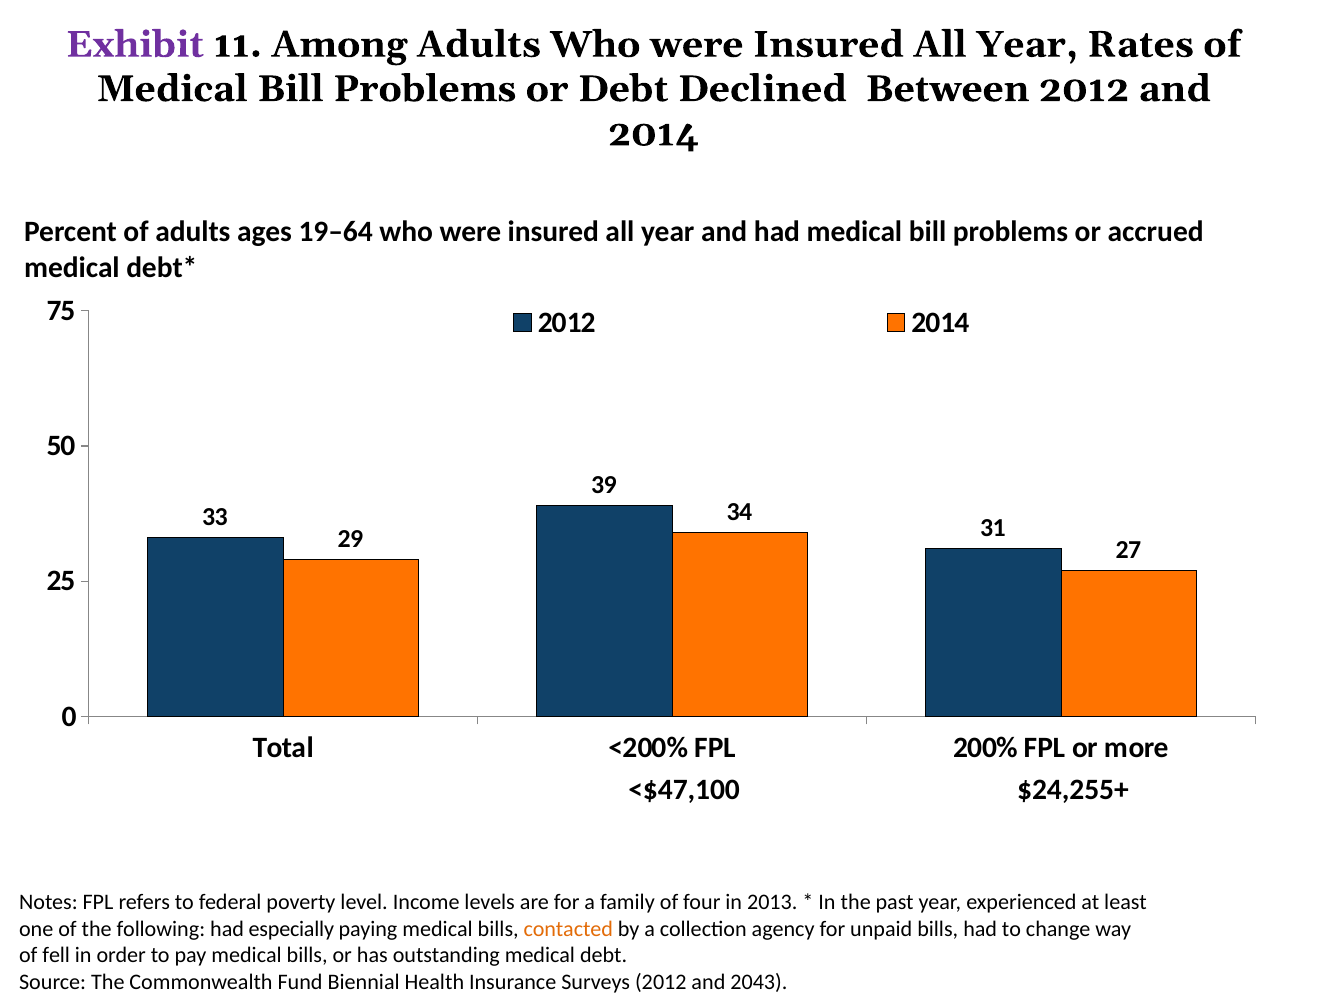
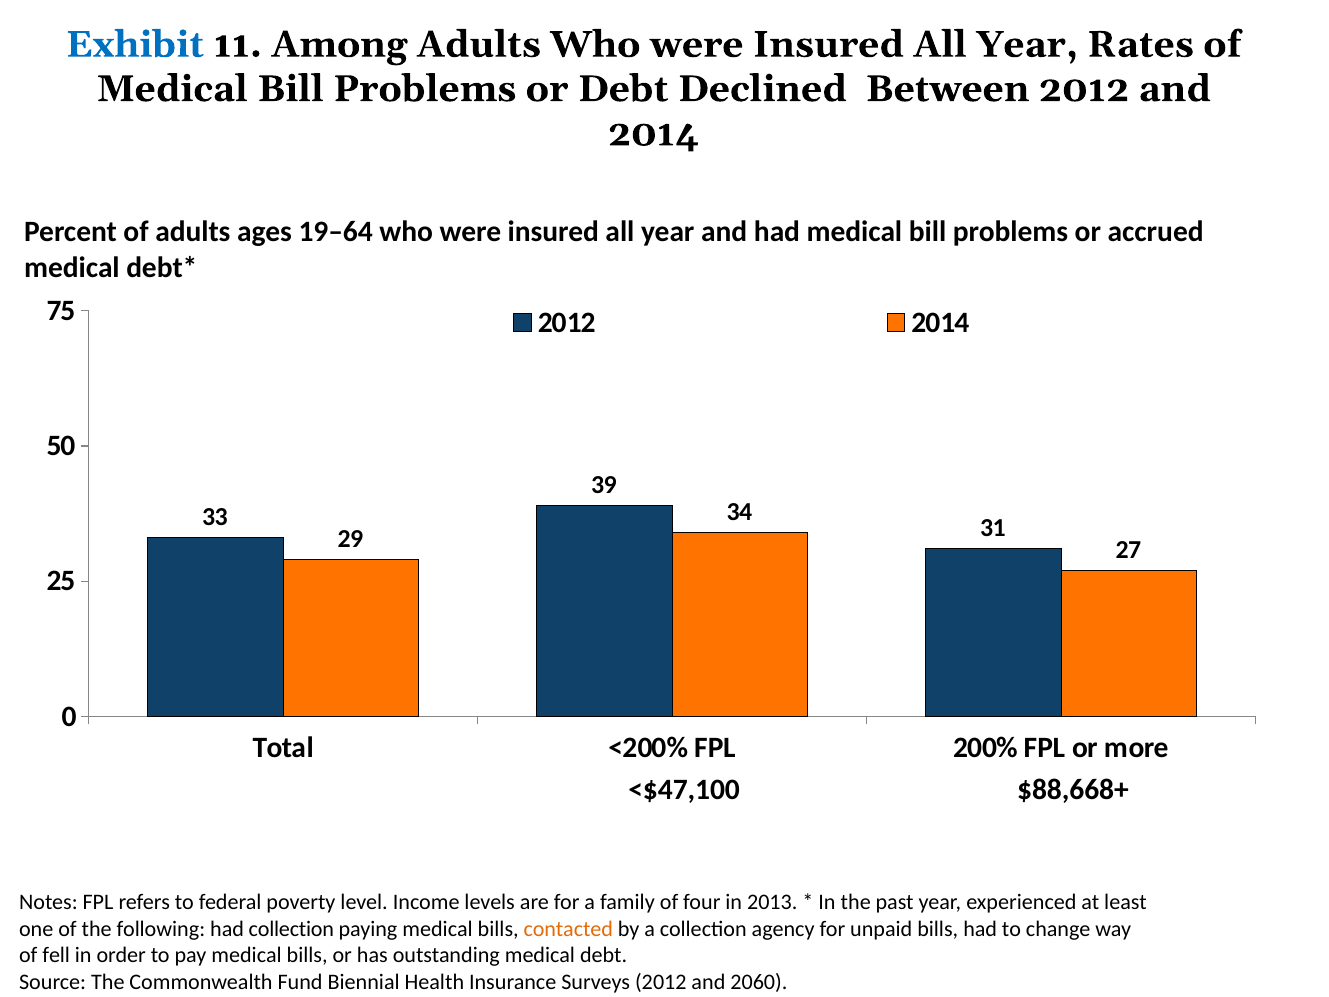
Exhibit colour: purple -> blue (135, 45)
$24,255+: $24,255+ -> $88,668+ (1073, 789)
had especially: especially -> collection (291, 929)
2043: 2043 -> 2060 (759, 982)
